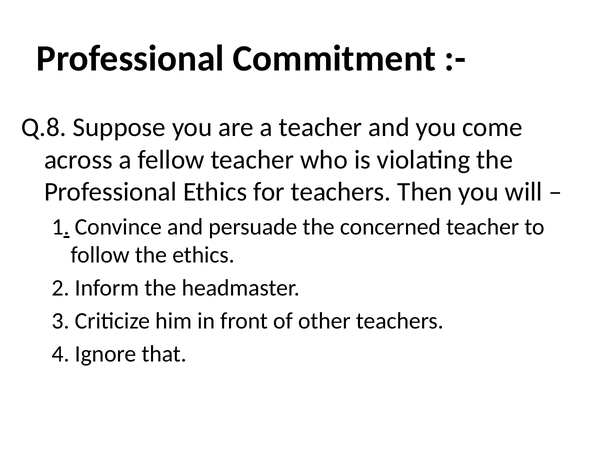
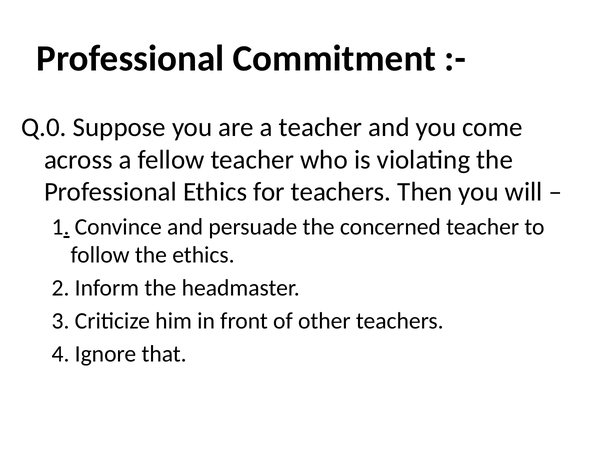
Q.8: Q.8 -> Q.0 (44, 127)
